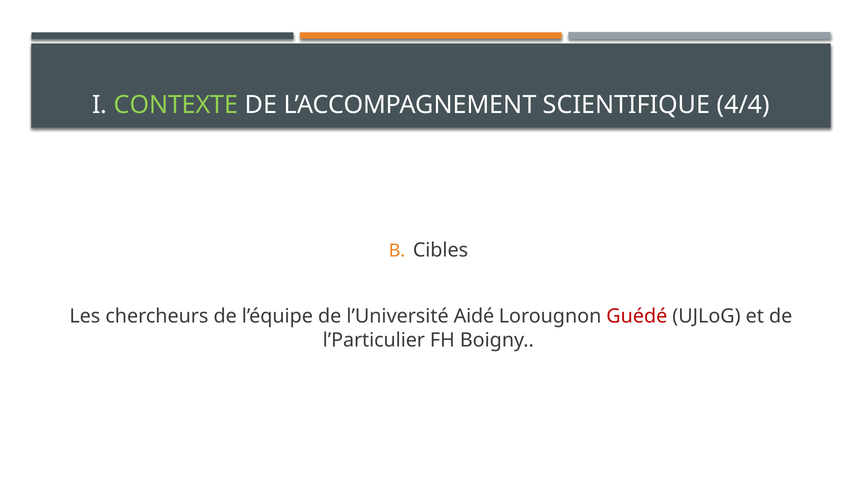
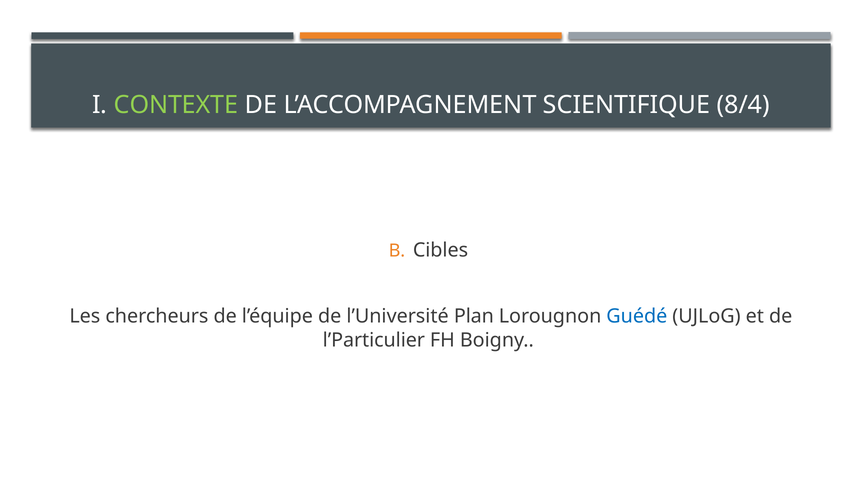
4/4: 4/4 -> 8/4 (743, 105)
Aidé: Aidé -> Plan (474, 316)
Guédé colour: red -> blue (637, 316)
